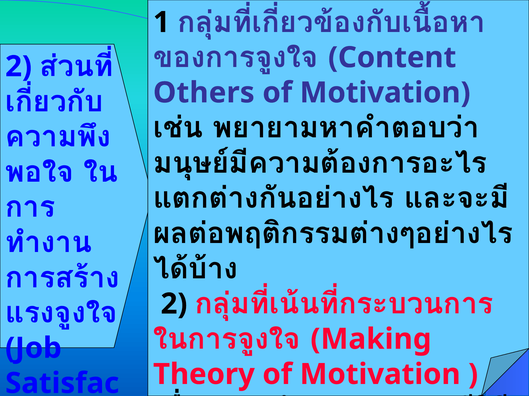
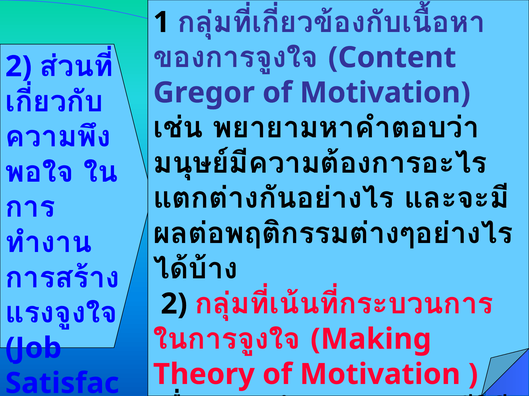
Others: Others -> Gregor (204, 93)
